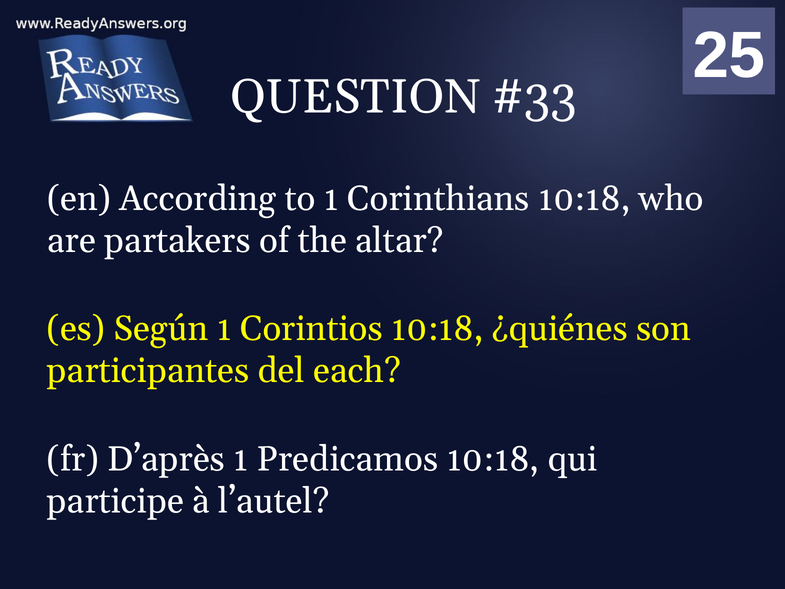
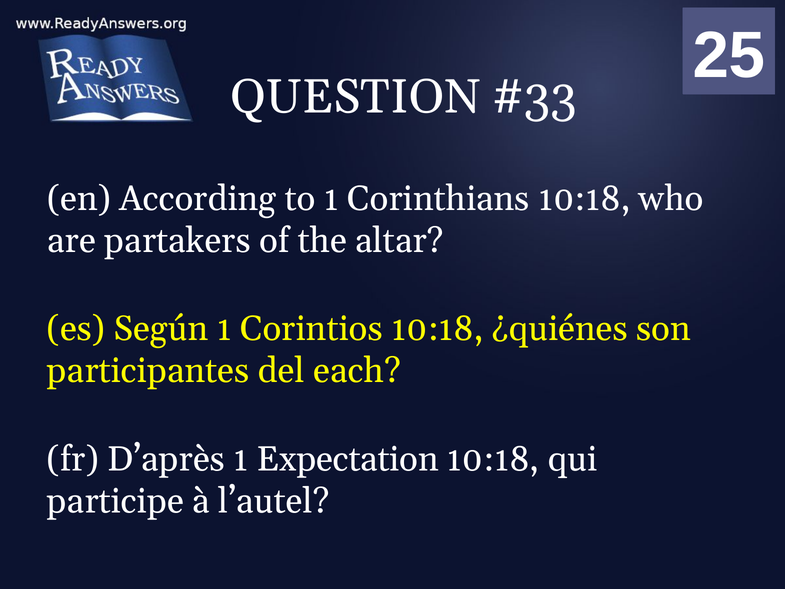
Predicamos: Predicamos -> Expectation (348, 459)
